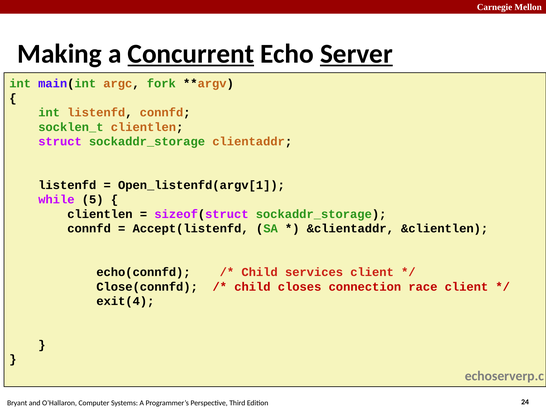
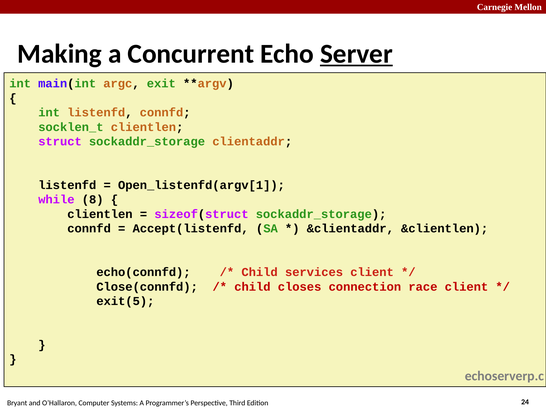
Concurrent underline: present -> none (191, 54)
fork: fork -> exit (161, 84)
5: 5 -> 8 (93, 200)
exit(4: exit(4 -> exit(5 (125, 302)
